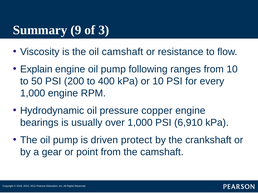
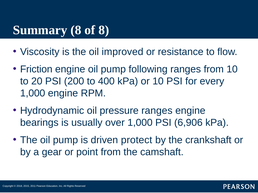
Summary 9: 9 -> 8 (76, 30)
of 3: 3 -> 8 (104, 30)
oil camshaft: camshaft -> improved (123, 52)
Explain: Explain -> Friction (36, 69)
50: 50 -> 20 (37, 81)
pressure copper: copper -> ranges (157, 111)
6,910: 6,910 -> 6,906 (188, 123)
